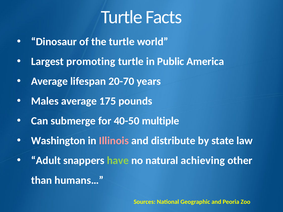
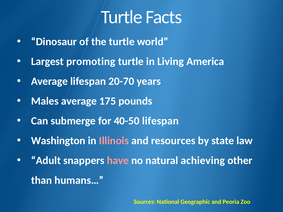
Public: Public -> Living (171, 61)
40-50 multiple: multiple -> lifespan (160, 121)
distribute: distribute -> resources (173, 141)
have colour: light green -> pink (118, 161)
